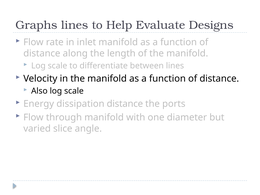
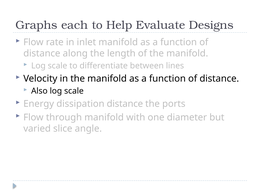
Graphs lines: lines -> each (75, 25)
